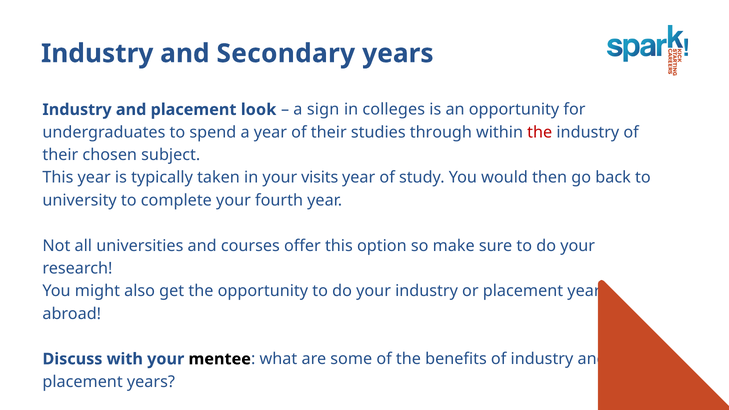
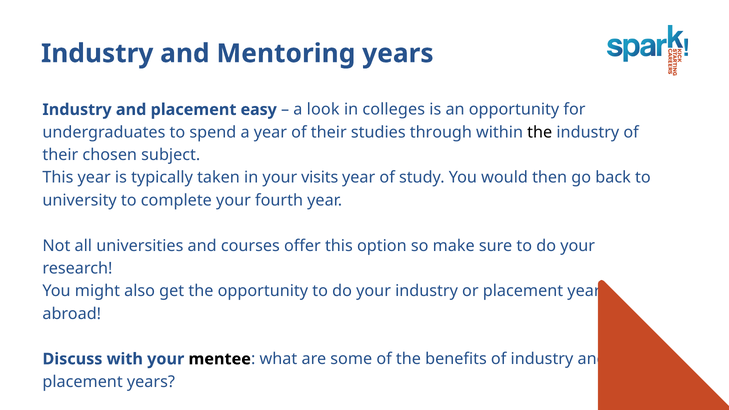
Secondary: Secondary -> Mentoring (286, 54)
look: look -> easy (259, 110)
sign: sign -> look (323, 110)
the colour: red -> black (540, 132)
